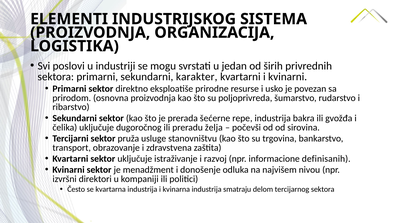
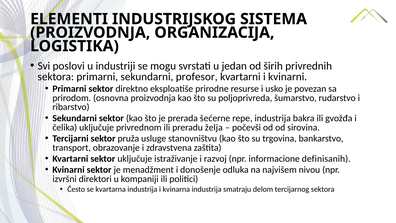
karakter: karakter -> profesor (197, 77)
dugoročnog: dugoročnog -> privrednom (139, 127)
